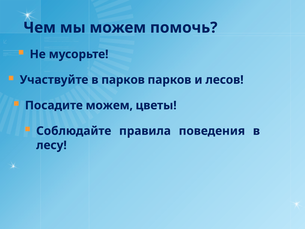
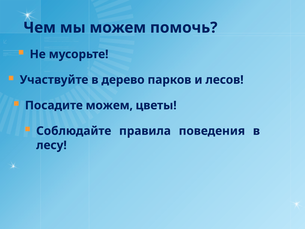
в парков: парков -> дерево (123, 80)
